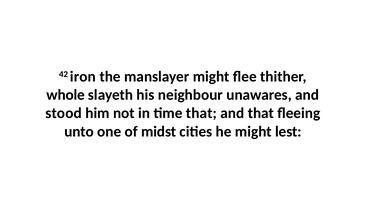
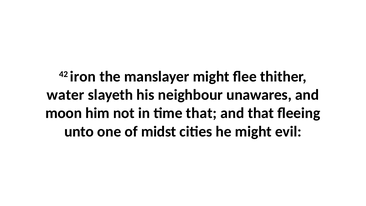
whole: whole -> water (66, 95)
stood: stood -> moon (64, 113)
lest: lest -> evil (288, 131)
